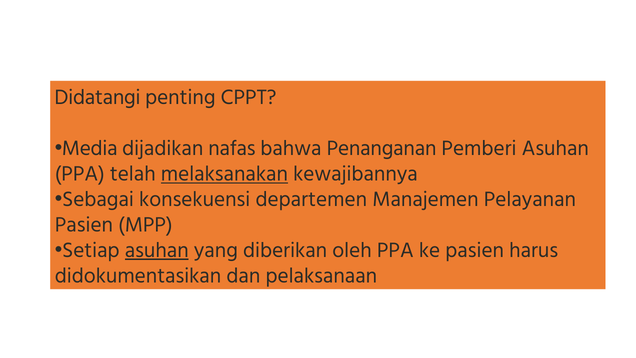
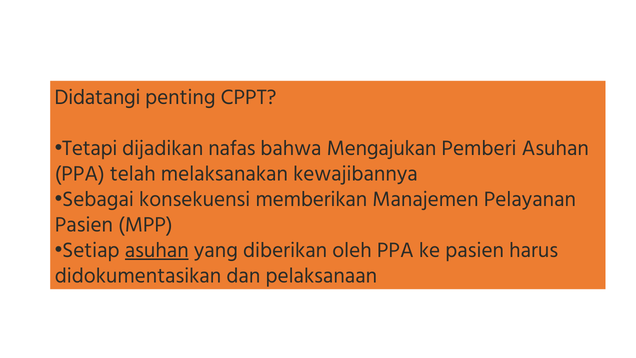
Media: Media -> Tetapi (90, 148)
Penanganan: Penanganan -> Mengajukan (382, 148)
melaksanakan underline: present -> none (224, 174)
departemen: departemen -> memberikan (311, 199)
